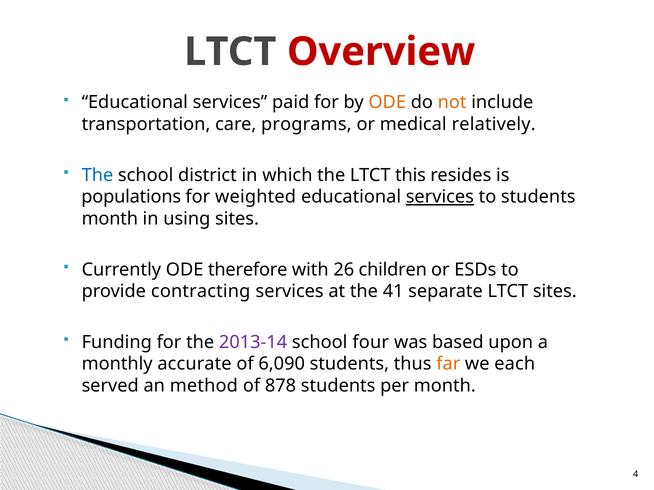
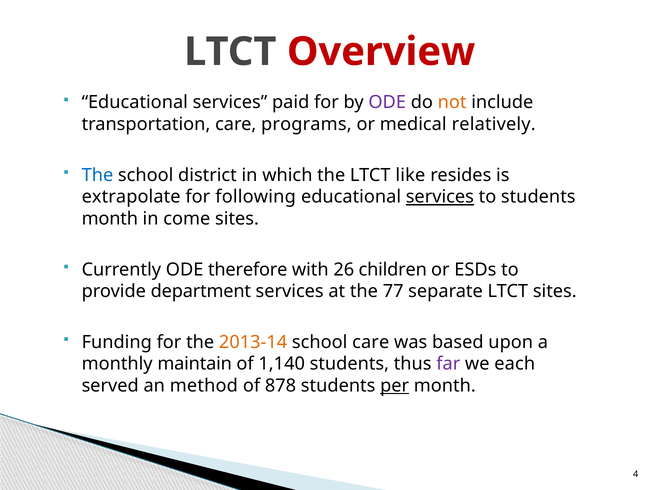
ODE colour: orange -> purple (387, 103)
this: this -> like (410, 175)
populations: populations -> extrapolate (131, 197)
weighted: weighted -> following (256, 197)
using: using -> come (187, 219)
contracting: contracting -> department (201, 292)
41: 41 -> 77 (393, 292)
2013-14 colour: purple -> orange (253, 342)
school four: four -> care (371, 342)
accurate: accurate -> maintain (195, 364)
6,090: 6,090 -> 1,140 (282, 364)
far colour: orange -> purple (448, 364)
per underline: none -> present (395, 386)
